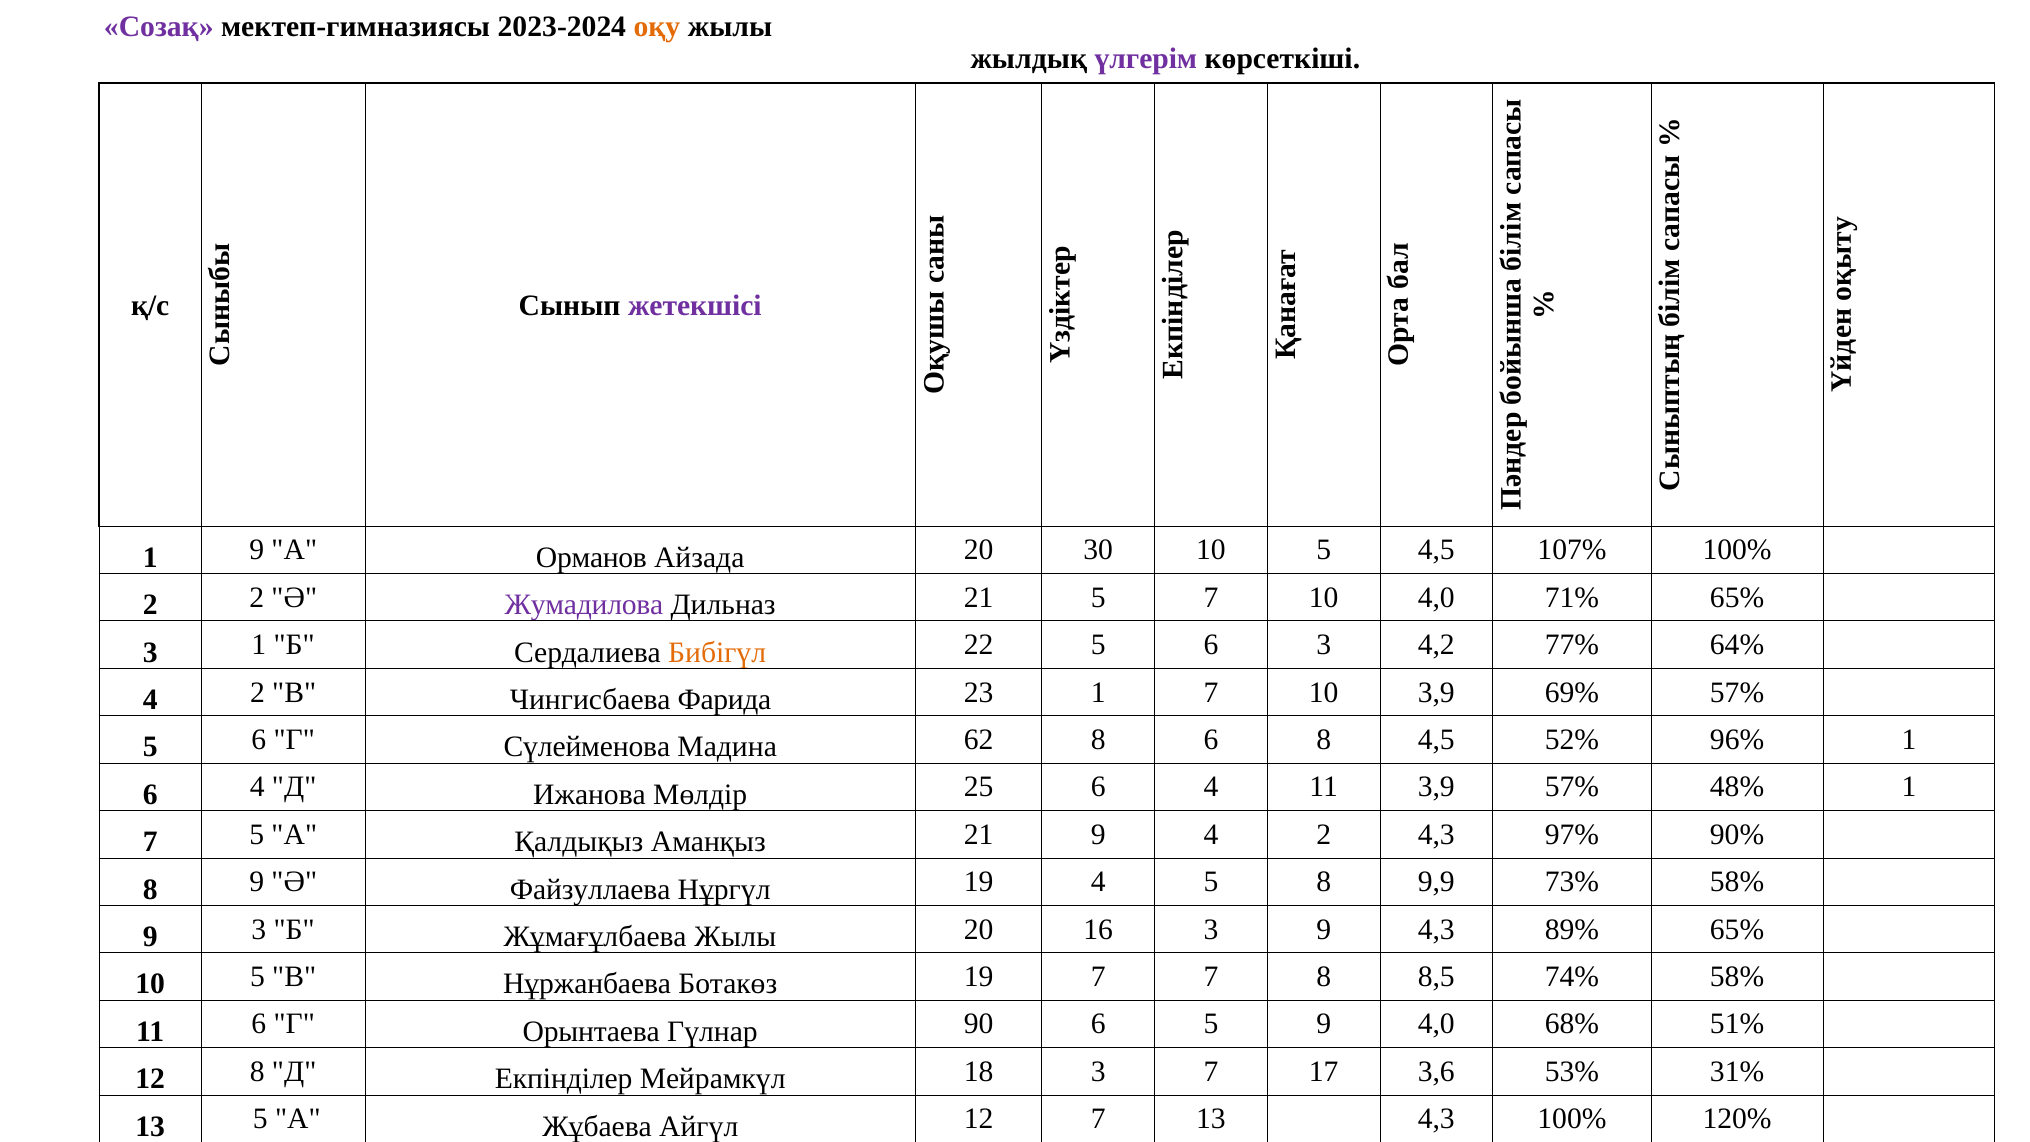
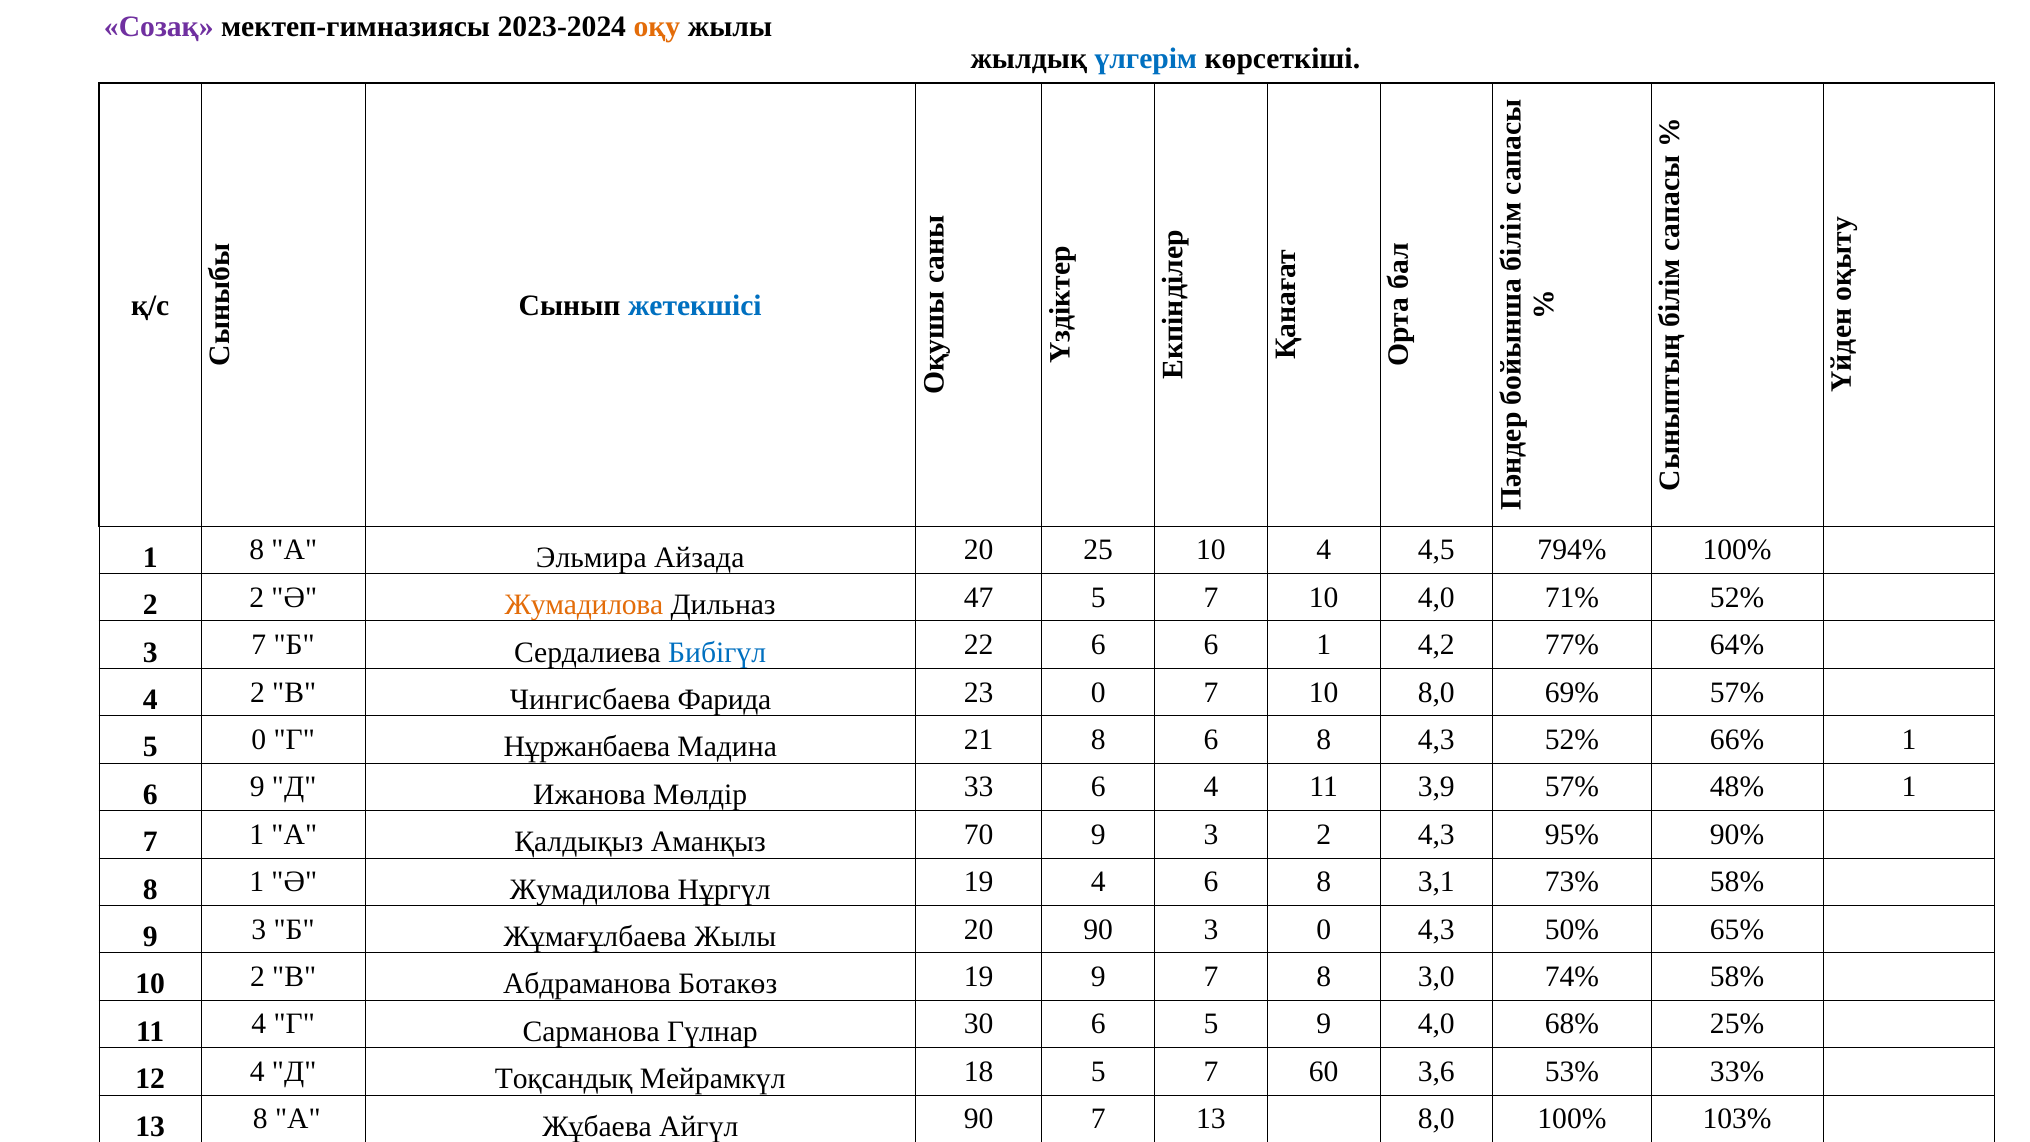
үлгерім colour: purple -> blue (1146, 59)
жетекшісі colour: purple -> blue (695, 306)
1 9: 9 -> 8 (257, 550)
Орманов: Орманов -> Эльмира (591, 557)
30: 30 -> 25 (1098, 550)
5: 5 -> 4 (1324, 550)
107%: 107% -> 794% (1572, 550)
Жумадилова colour: purple -> orange (584, 605)
Дильназ 21: 21 -> 47 (979, 597)
71% 65%: 65% -> 52% (1737, 597)
3 1: 1 -> 7 (259, 645)
Бибігүл colour: orange -> blue (717, 652)
22 5: 5 -> 6 (1098, 645)
6 3: 3 -> 1 (1324, 645)
23 1: 1 -> 0 (1098, 692)
10 3,9: 3,9 -> 8,0 (1436, 692)
6: 6 -> 0 (259, 740)
Г Сүлейменова: Сүлейменова -> Нұржанбаева (587, 747)
62: 62 -> 21 (979, 740)
8 4,5: 4,5 -> 4,3 (1436, 740)
96%: 96% -> 66% (1737, 740)
4: 4 -> 9 (257, 787)
25: 25 -> 33 (979, 787)
7 5: 5 -> 1 (257, 834)
Аманқыз 21: 21 -> 70 (979, 834)
4: 4 -> 3 (1211, 834)
97%: 97% -> 95% (1572, 834)
8 9: 9 -> 1 (257, 882)
Файзуллаева: Файзуллаева -> Жумадилова (590, 889)
4 5: 5 -> 6 (1211, 882)
9,9: 9,9 -> 3,1 (1436, 882)
20 16: 16 -> 90 (1098, 929)
9: 9 -> 0 (1324, 929)
4,3 89%: 89% -> 50% (1572, 929)
5: 5 -> 2 (257, 977)
В Нұржанбаева: Нұржанбаева -> Абдраманова (587, 984)
19 7: 7 -> 9 (1098, 977)
8,5: 8,5 -> 3,0 (1436, 977)
11 6: 6 -> 4 (259, 1024)
Орынтаева: Орынтаева -> Сарманова (591, 1031)
90: 90 -> 30 (979, 1024)
51%: 51% -> 25% (1737, 1024)
12 8: 8 -> 4 (257, 1071)
Екпінділер: Екпінділер -> Тоқсандық (564, 1079)
18 3: 3 -> 5 (1098, 1071)
7 17: 17 -> 60 (1324, 1071)
31%: 31% -> 33% (1737, 1071)
13 5: 5 -> 8 (260, 1119)
Айгүл 12: 12 -> 90 (979, 1119)
13 4,3: 4,3 -> 8,0 (1436, 1119)
120%: 120% -> 103% (1737, 1119)
